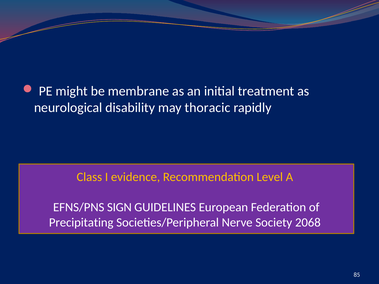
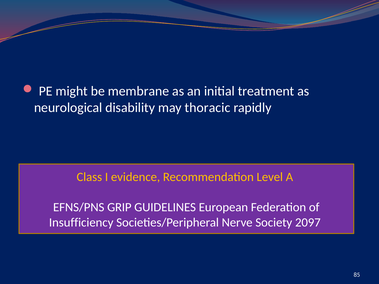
SIGN: SIGN -> GRIP (119, 207)
Precipitating: Precipitating -> Insufficiency (81, 223)
2068: 2068 -> 2097 (308, 223)
